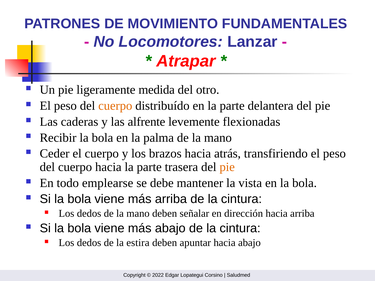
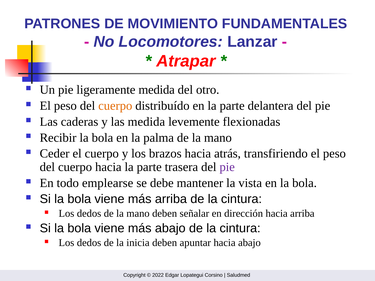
las alfrente: alfrente -> medida (146, 122)
pie colour: orange -> purple (227, 167)
estira: estira -> inicia (138, 243)
